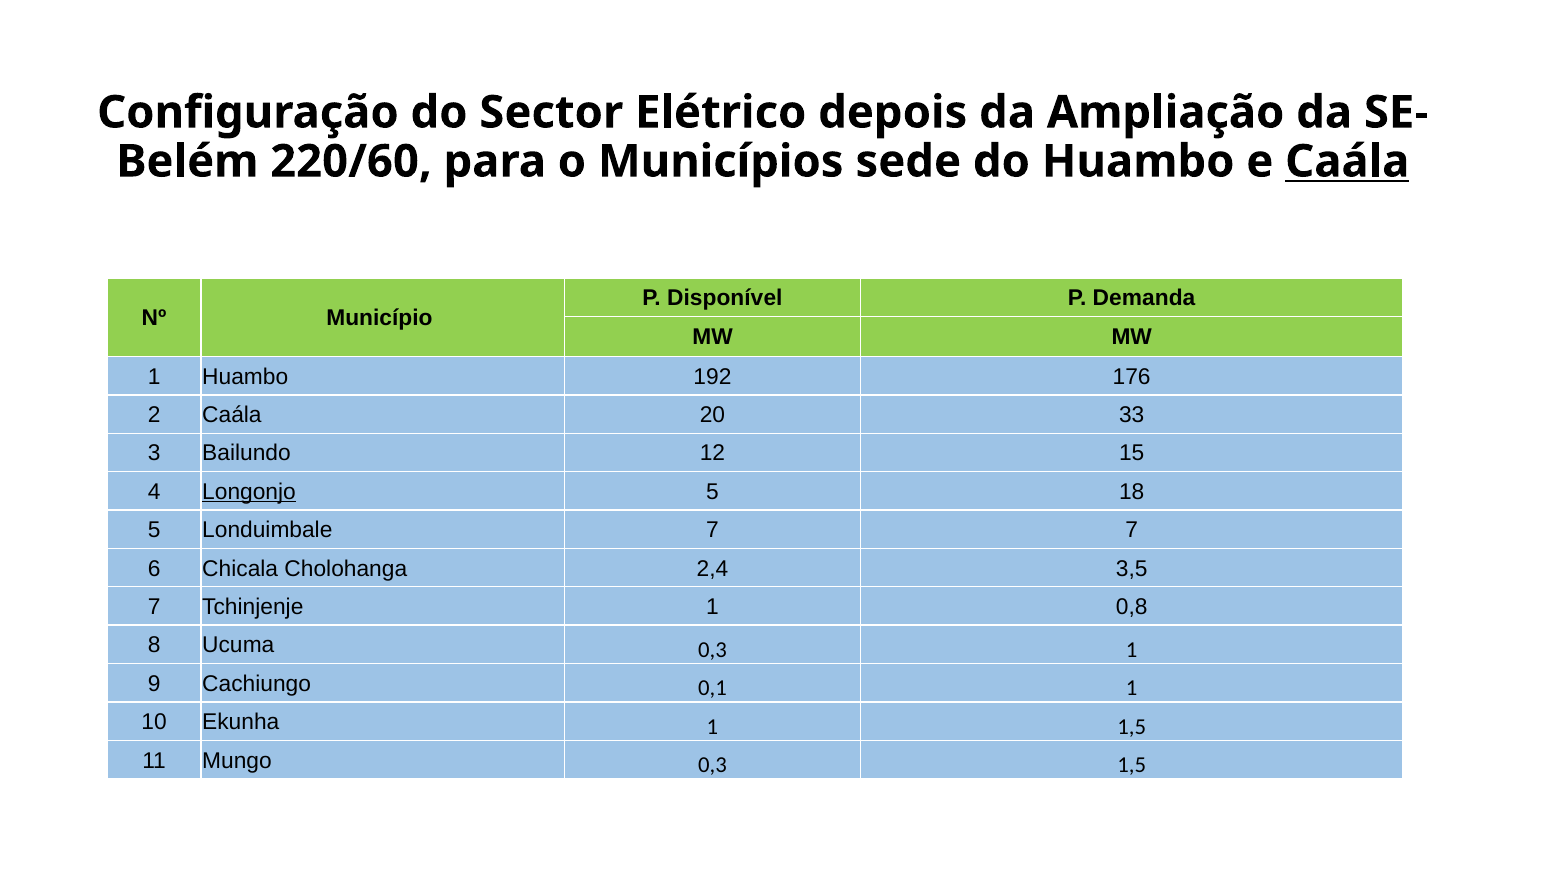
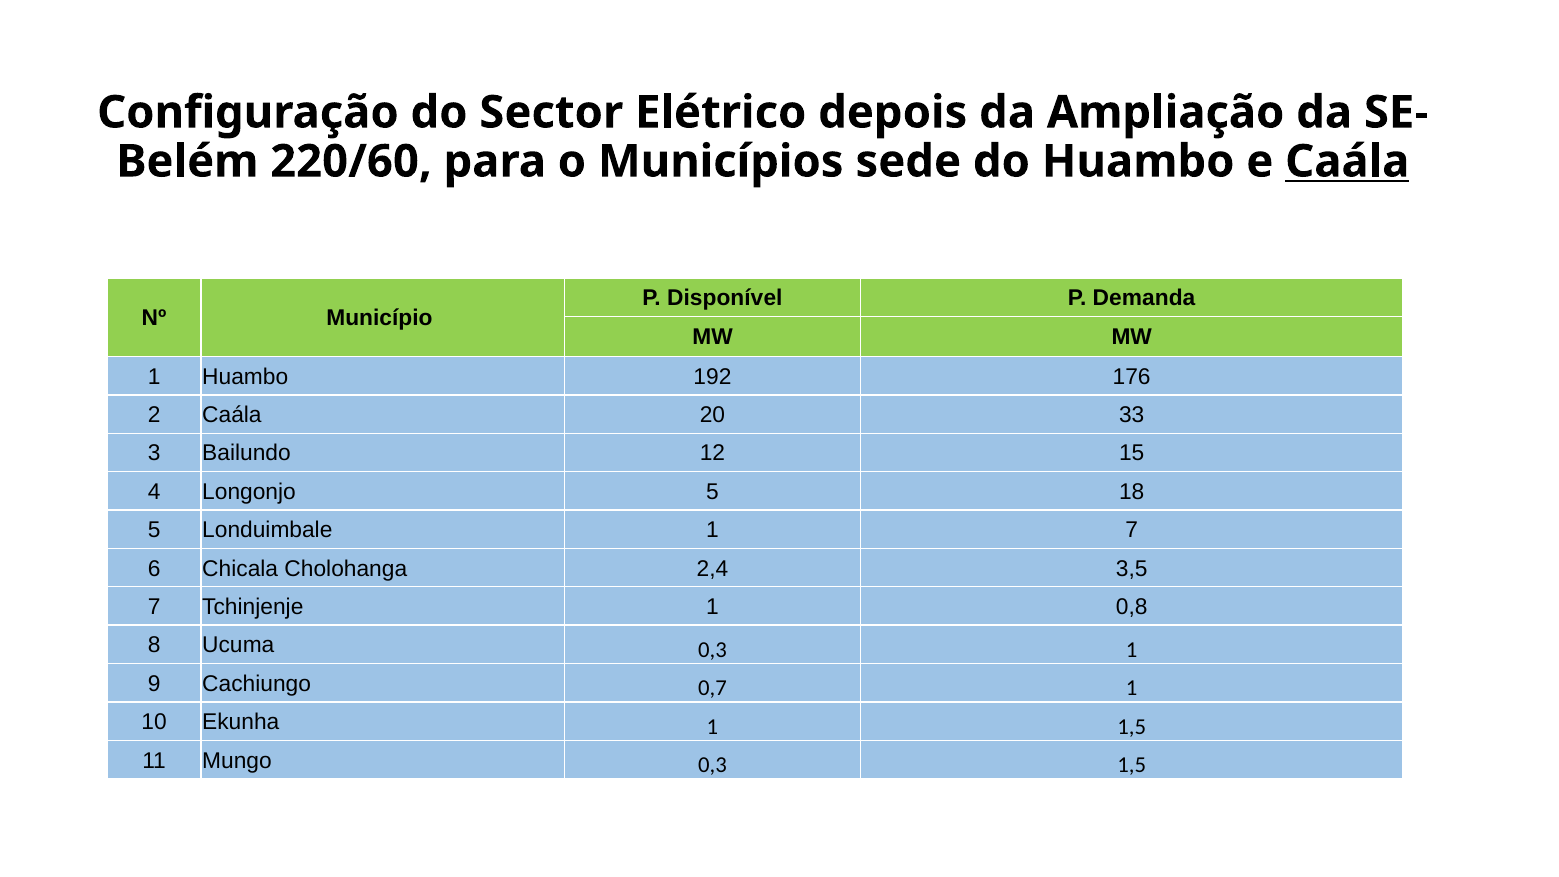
Longonjo underline: present -> none (249, 492)
Londuimbale 7: 7 -> 1 (713, 530)
0,1: 0,1 -> 0,7 (713, 688)
